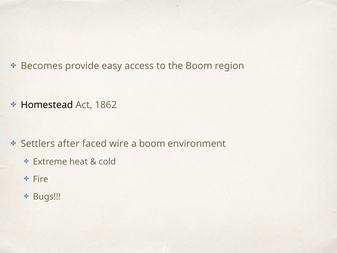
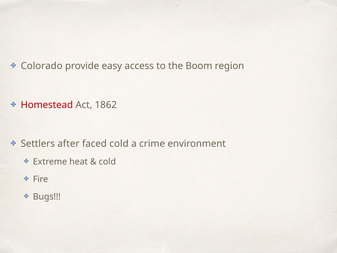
Becomes: Becomes -> Colorado (42, 66)
Homestead colour: black -> red (47, 105)
faced wire: wire -> cold (119, 144)
a boom: boom -> crime (152, 144)
